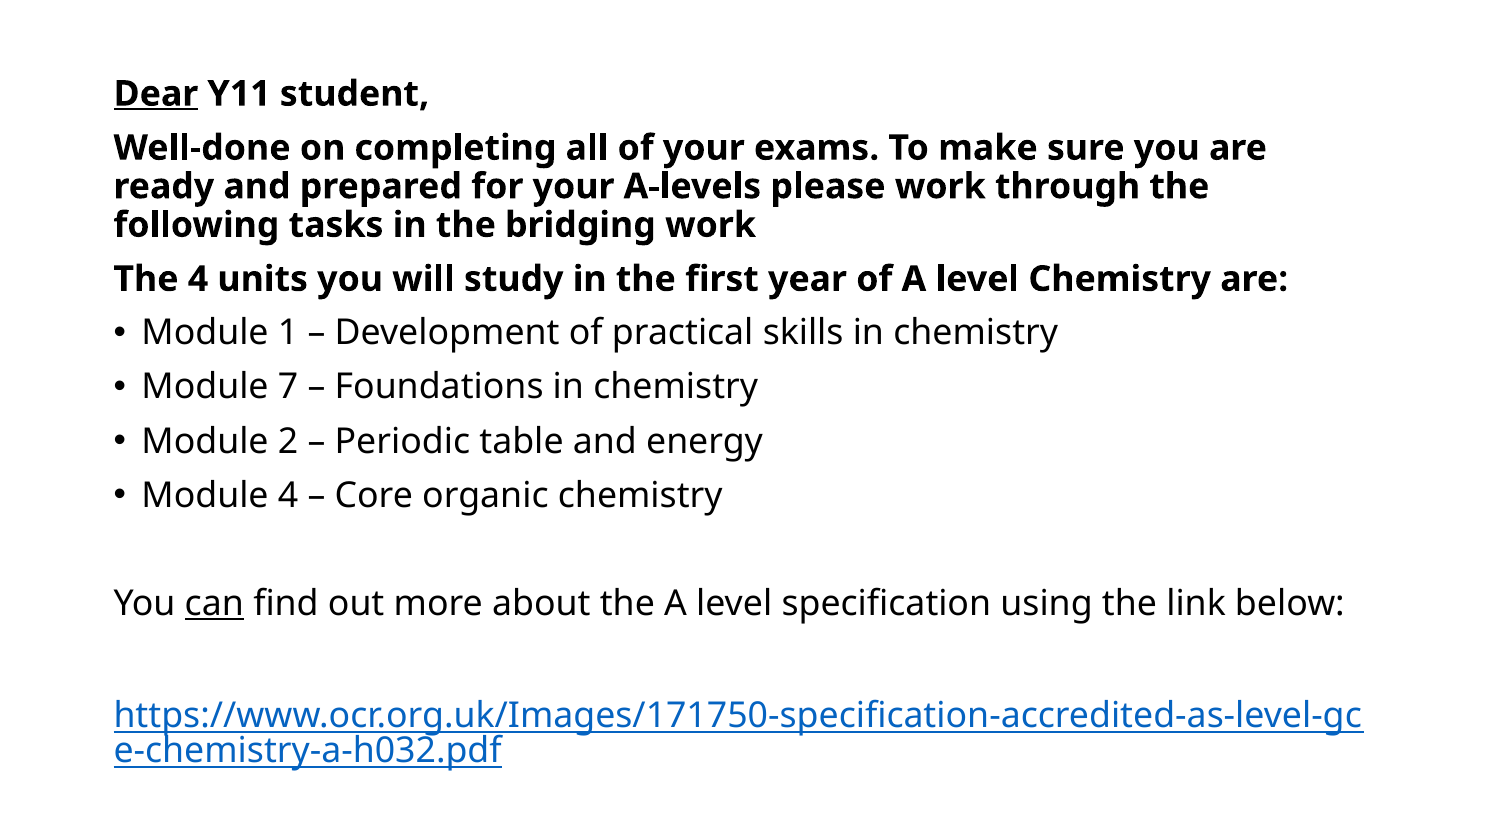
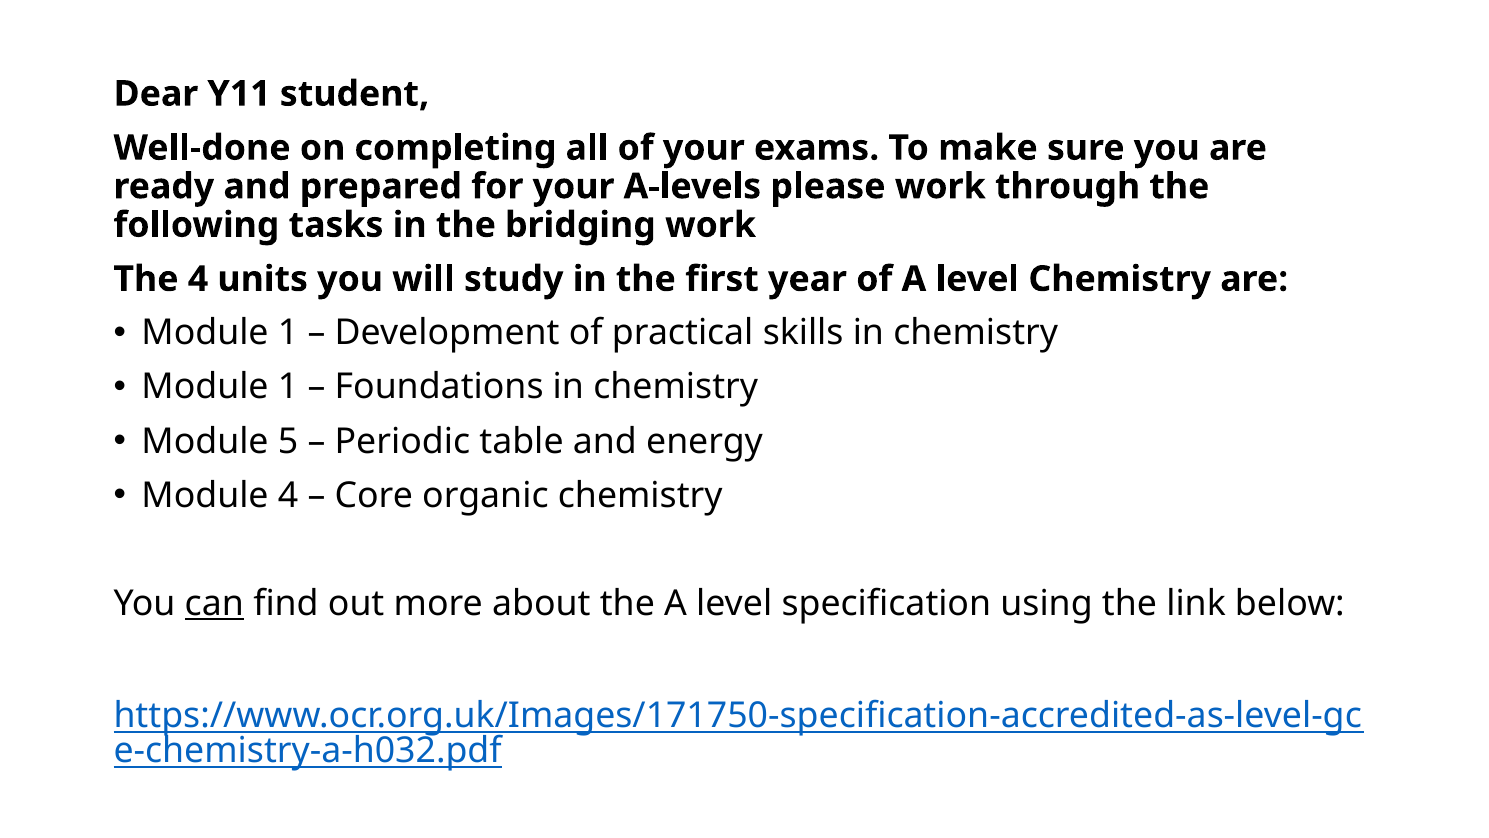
Dear underline: present -> none (156, 94)
7: 7 -> 1 (288, 387)
2: 2 -> 5 (288, 441)
